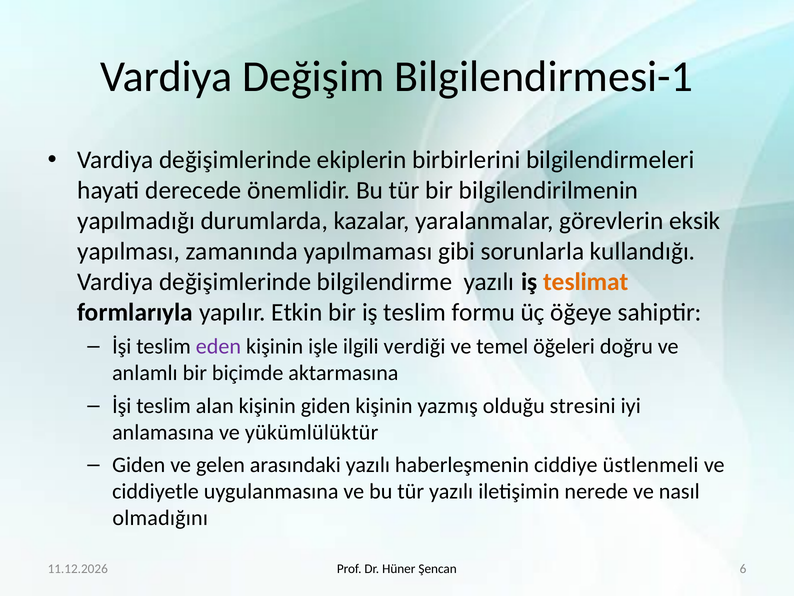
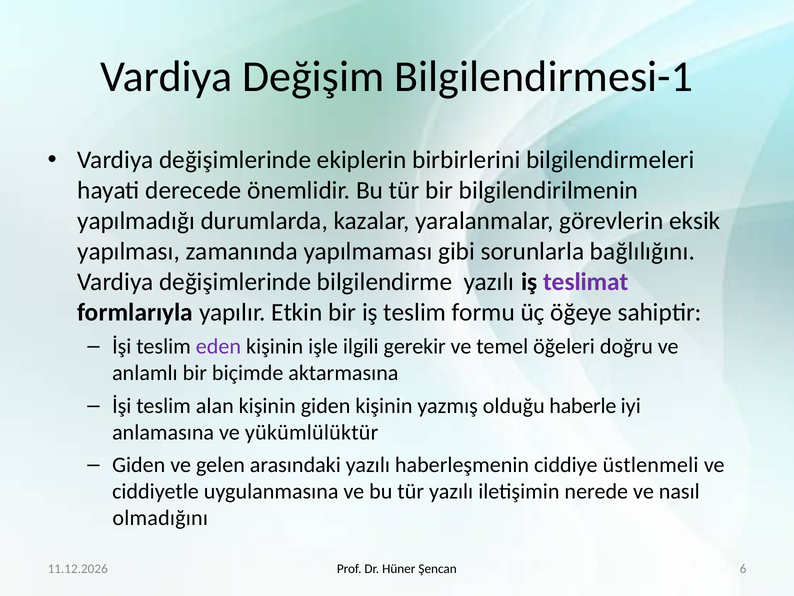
kullandığı: kullandığı -> bağlılığını (643, 251)
teslimat colour: orange -> purple (586, 282)
verdiği: verdiği -> gerekir (415, 346)
stresini: stresini -> haberle (583, 406)
